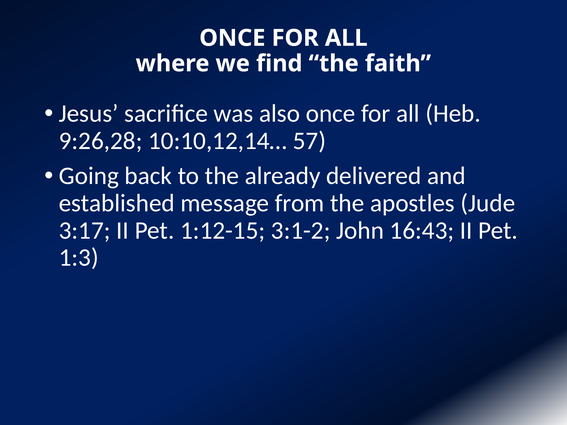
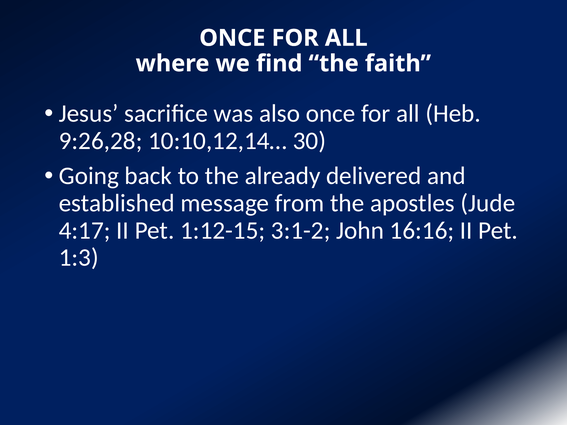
57: 57 -> 30 (309, 141)
3:17: 3:17 -> 4:17 (85, 231)
16:43: 16:43 -> 16:16 (422, 231)
